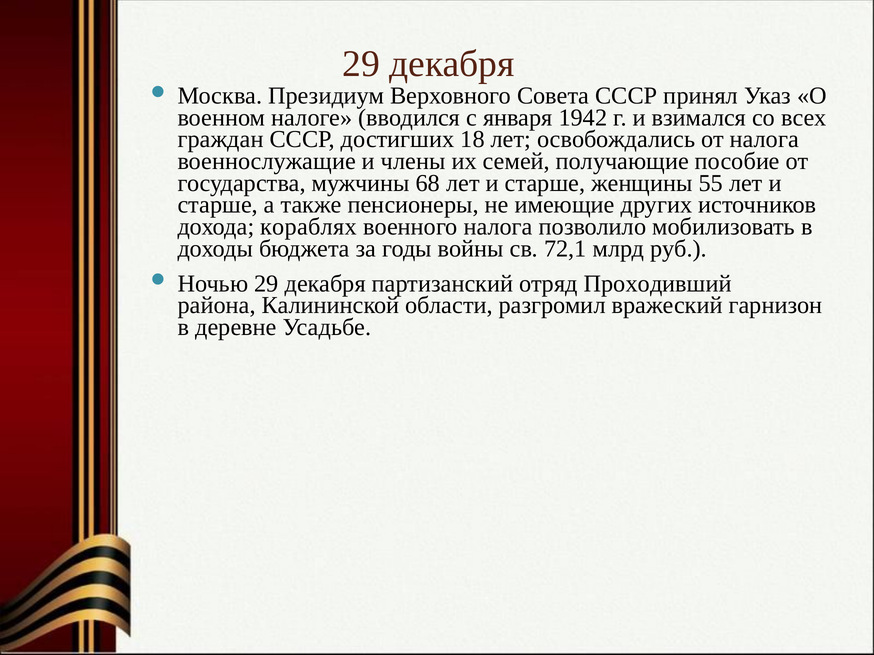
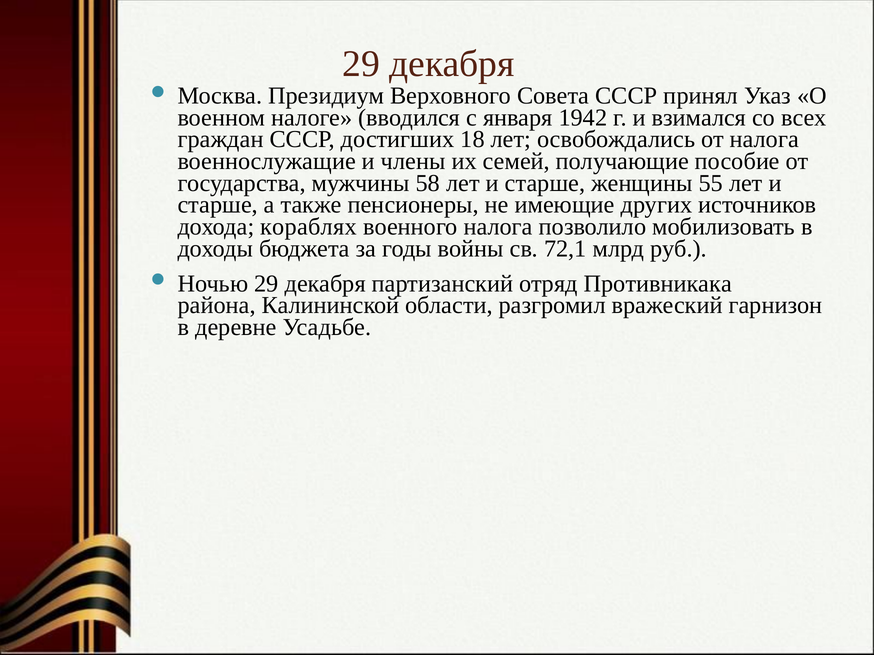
68: 68 -> 58 (428, 183)
Проходивший: Проходивший -> Противникака (658, 284)
